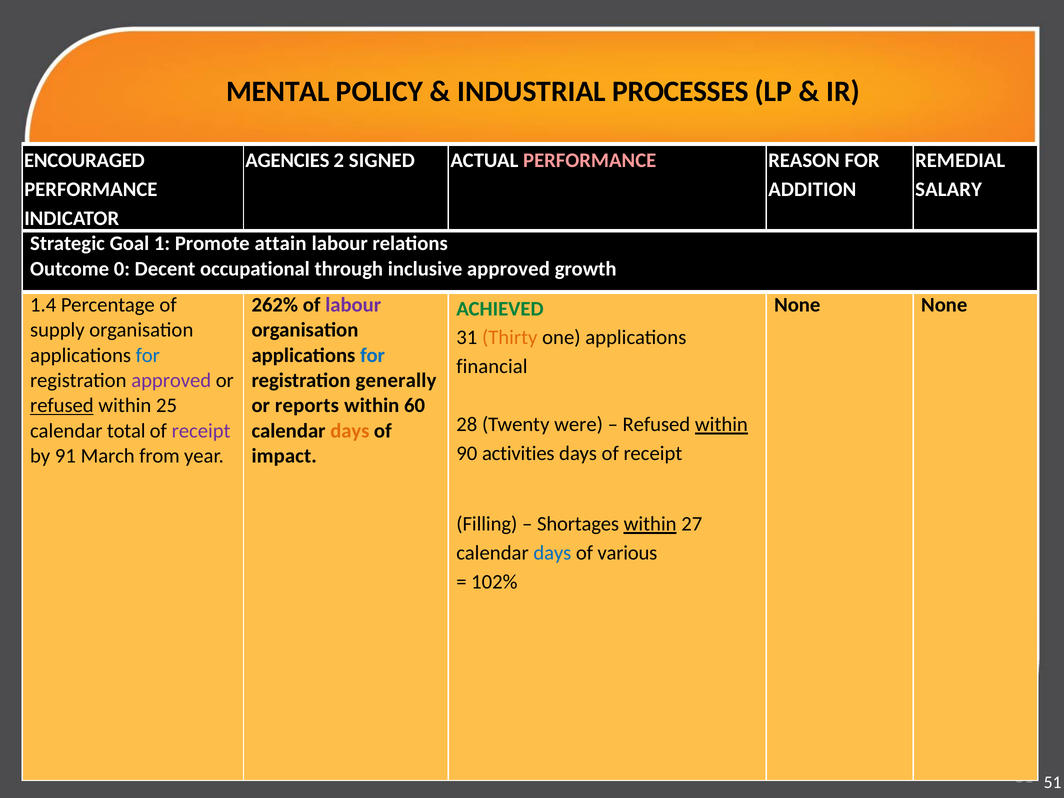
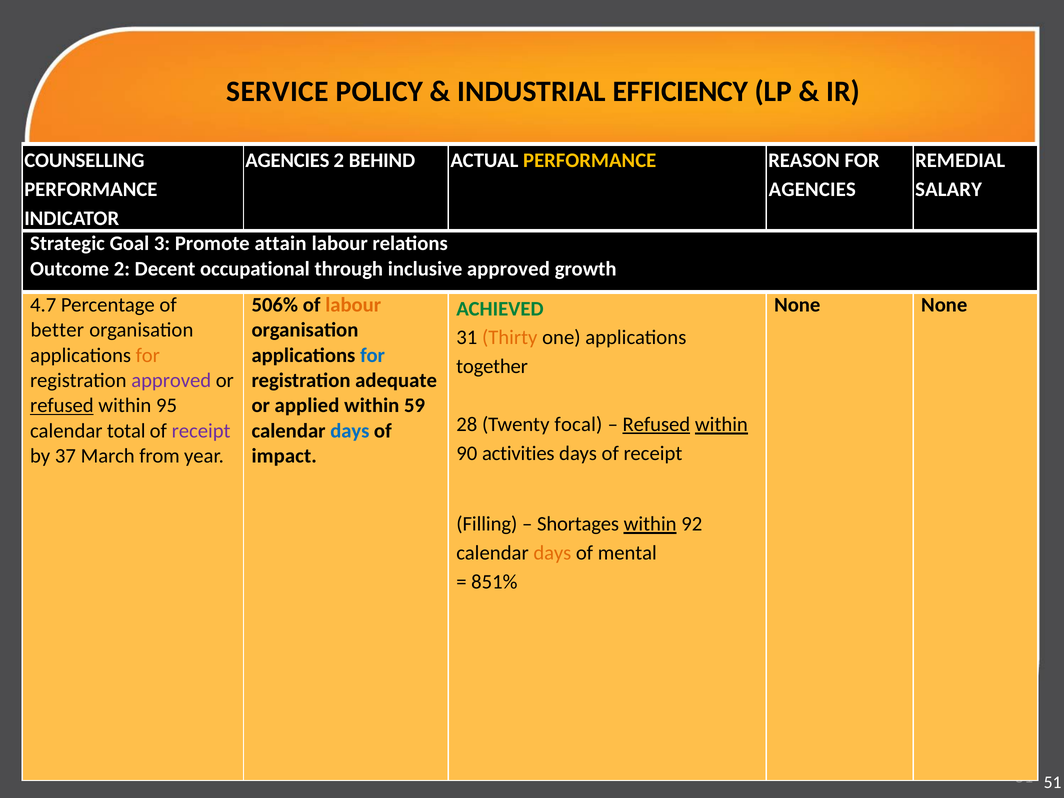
MENTAL: MENTAL -> SERVICE (278, 91)
PROCESSES: PROCESSES -> EFFICIENCY (680, 91)
ENCOURAGED: ENCOURAGED -> COUNSELLING (84, 161)
SIGNED: SIGNED -> BEHIND (382, 161)
PERFORMANCE colour: pink -> yellow (590, 161)
ADDITION: ADDITION -> AGENCIES (812, 189)
1: 1 -> 3 (162, 244)
Outcome 0: 0 -> 2 (122, 269)
1.4: 1.4 -> 4.7 (43, 305)
262%: 262% -> 506% (275, 305)
labour colour: purple -> orange (353, 305)
supply: supply -> better (57, 330)
for colour: blue -> orange (148, 355)
financial: financial -> together (492, 367)
generally: generally -> adequate (396, 380)
25: 25 -> 95 (167, 406)
reports: reports -> applied (307, 406)
60: 60 -> 59 (415, 406)
were: were -> focal (578, 424)
Refused underline: none -> present (656, 424)
days colour: orange -> blue (350, 431)
91: 91 -> 37 (65, 456)
27: 27 -> 92 (692, 524)
days colour: blue -> orange (552, 553)
various: various -> mental (627, 553)
102%: 102% -> 851% (494, 582)
